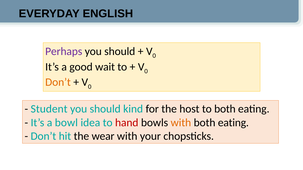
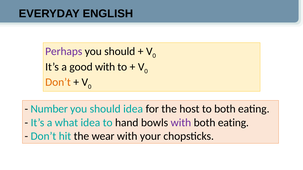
good wait: wait -> with (105, 67)
Student: Student -> Number (49, 109)
should kind: kind -> idea (133, 109)
bowl: bowl -> what (66, 123)
hand colour: red -> black (127, 123)
with colour: orange -> purple (181, 123)
